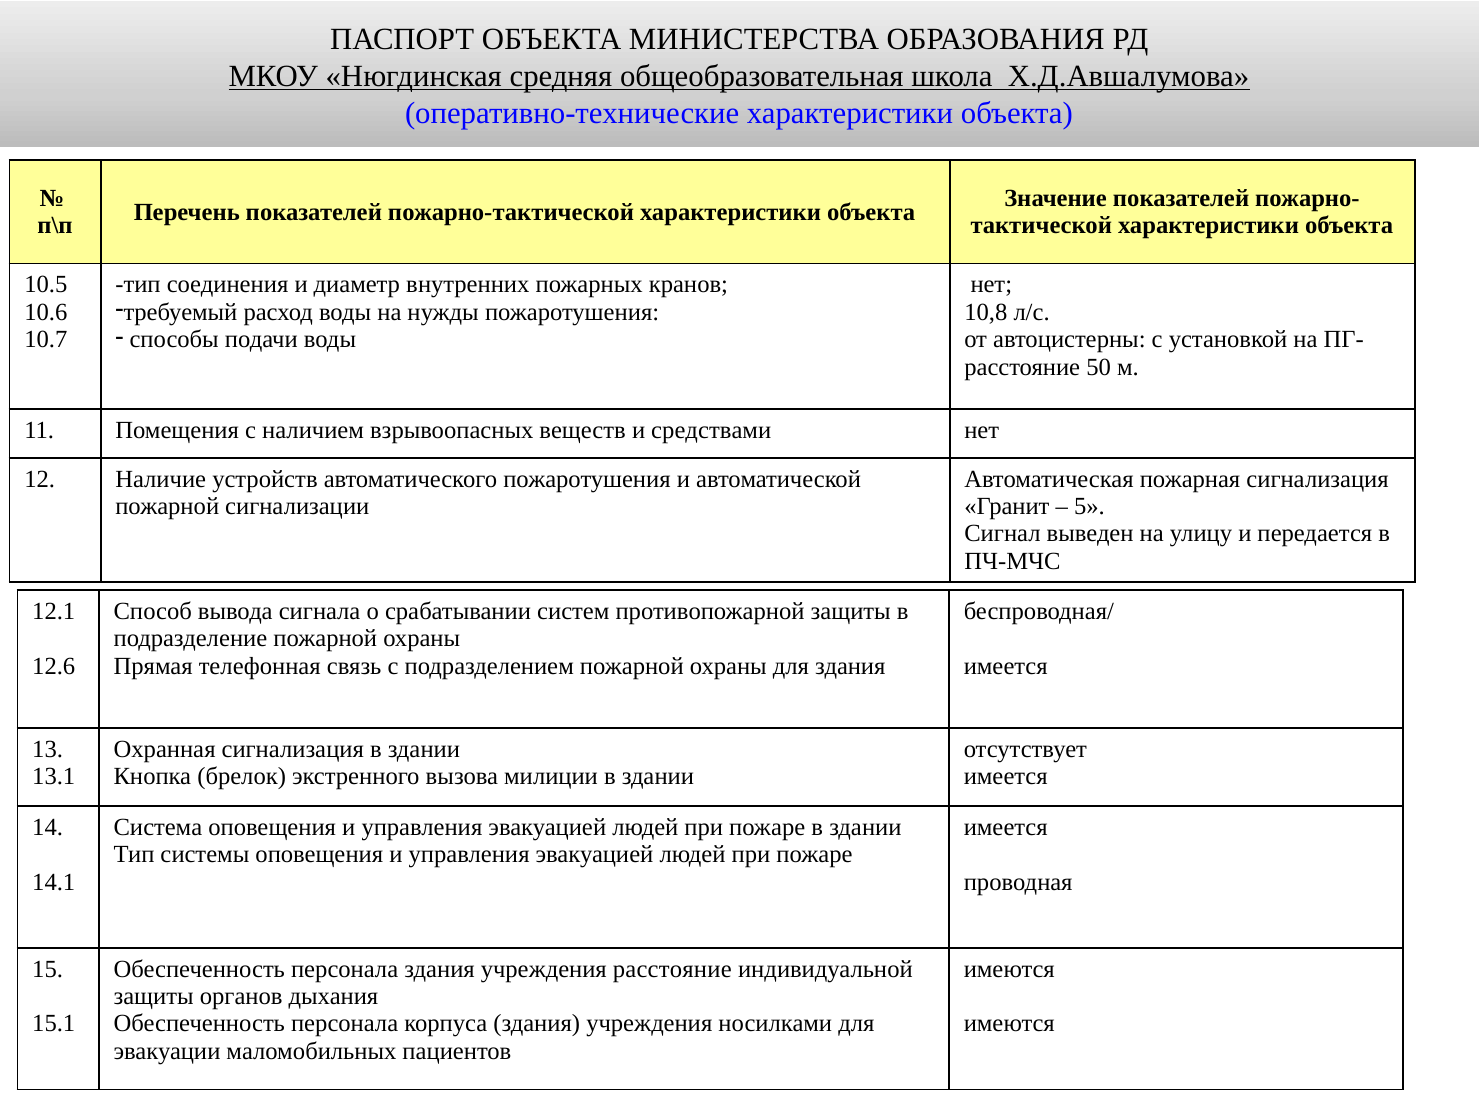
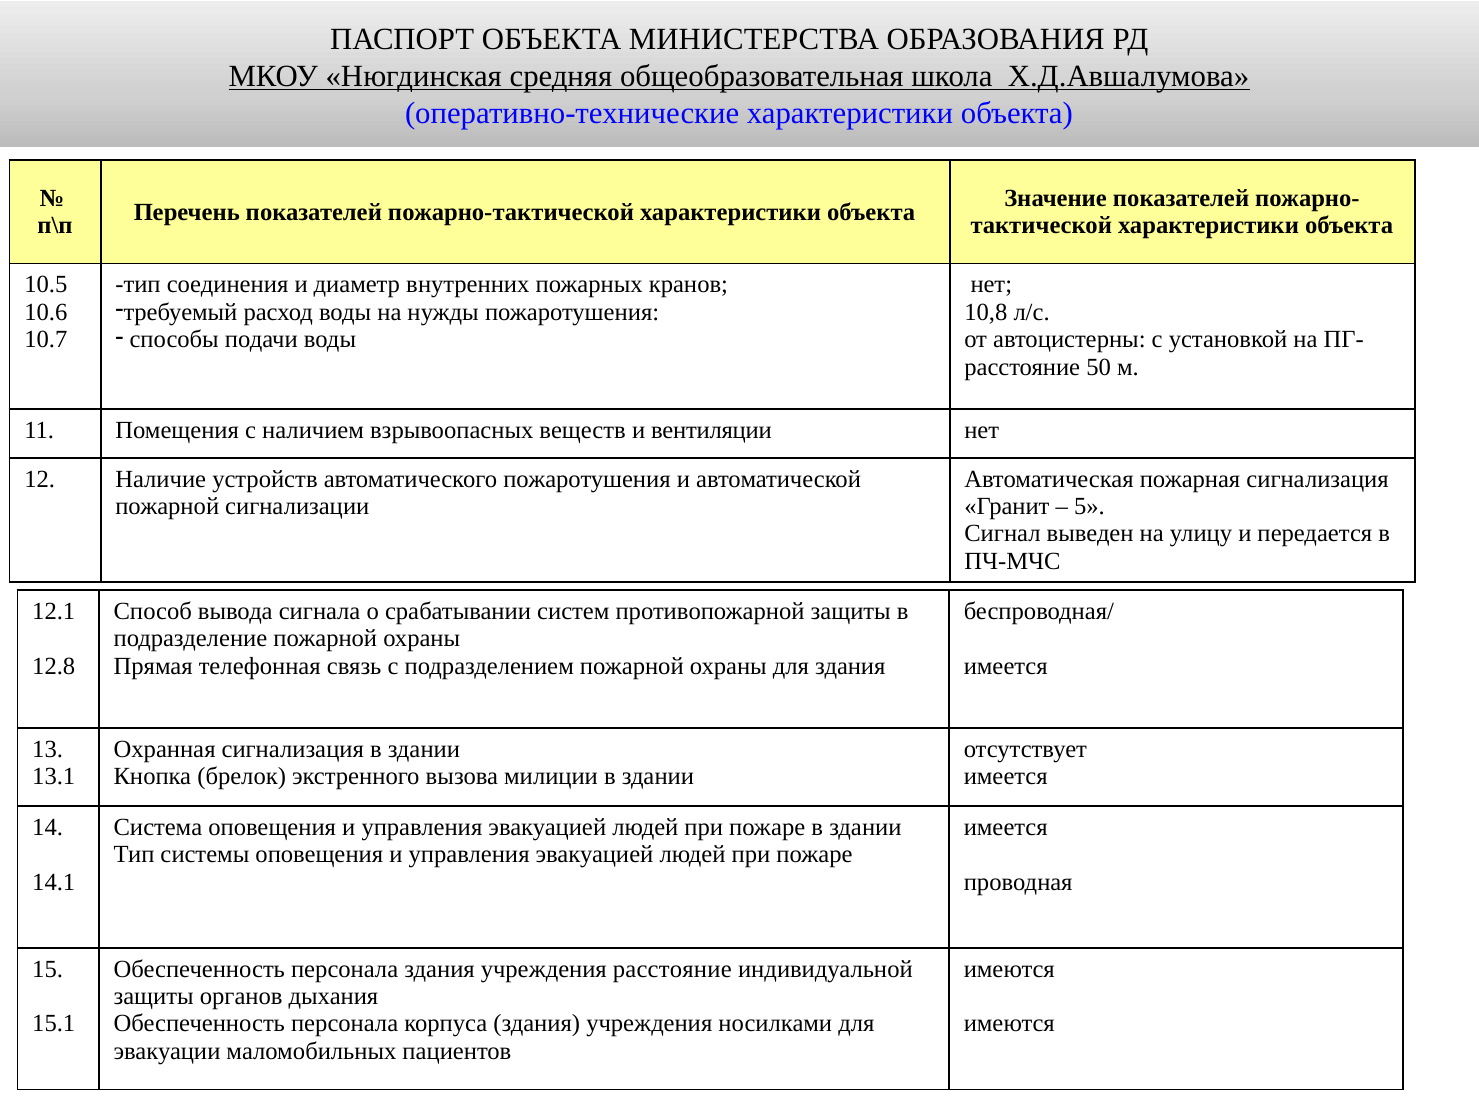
средствами: средствами -> вентиляции (711, 430)
12.6: 12.6 -> 12.8 (54, 665)
